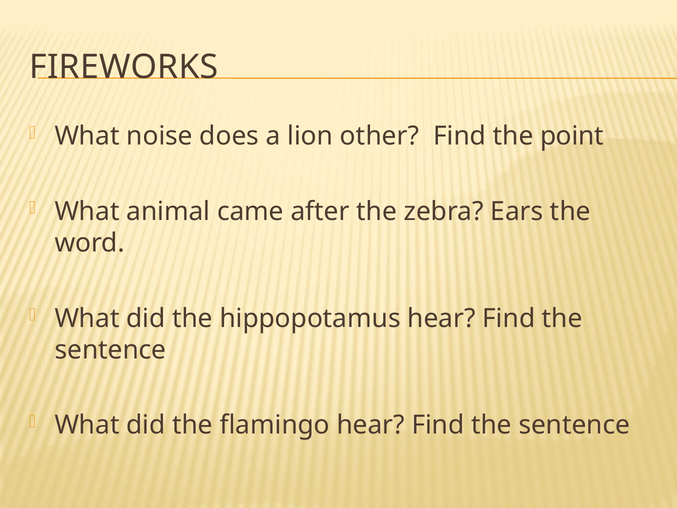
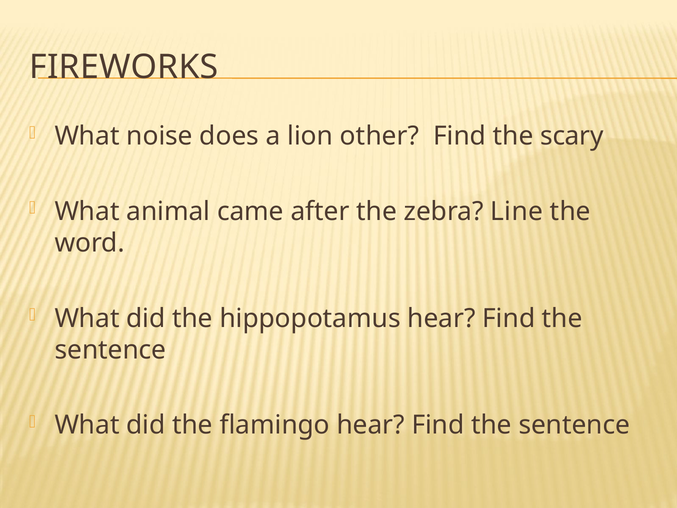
point: point -> scary (572, 136)
Ears: Ears -> Line (517, 211)
